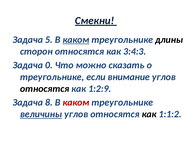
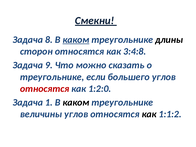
5: 5 -> 8 (49, 40)
3:4:3: 3:4:3 -> 3:4:8 (135, 51)
0: 0 -> 9 (49, 65)
внимание: внимание -> большего (129, 77)
относятся colour: black -> red (45, 89)
1:2:9: 1:2:9 -> 1:2:0 (100, 89)
8: 8 -> 1 (49, 102)
каком colour: red -> black (76, 102)
величины underline: present -> none (41, 114)
